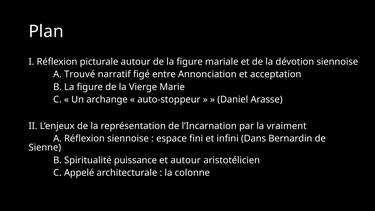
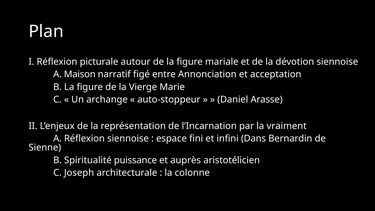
Trouvé: Trouvé -> Maison (80, 74)
et autour: autour -> auprès (186, 160)
Appelé: Appelé -> Joseph (79, 173)
